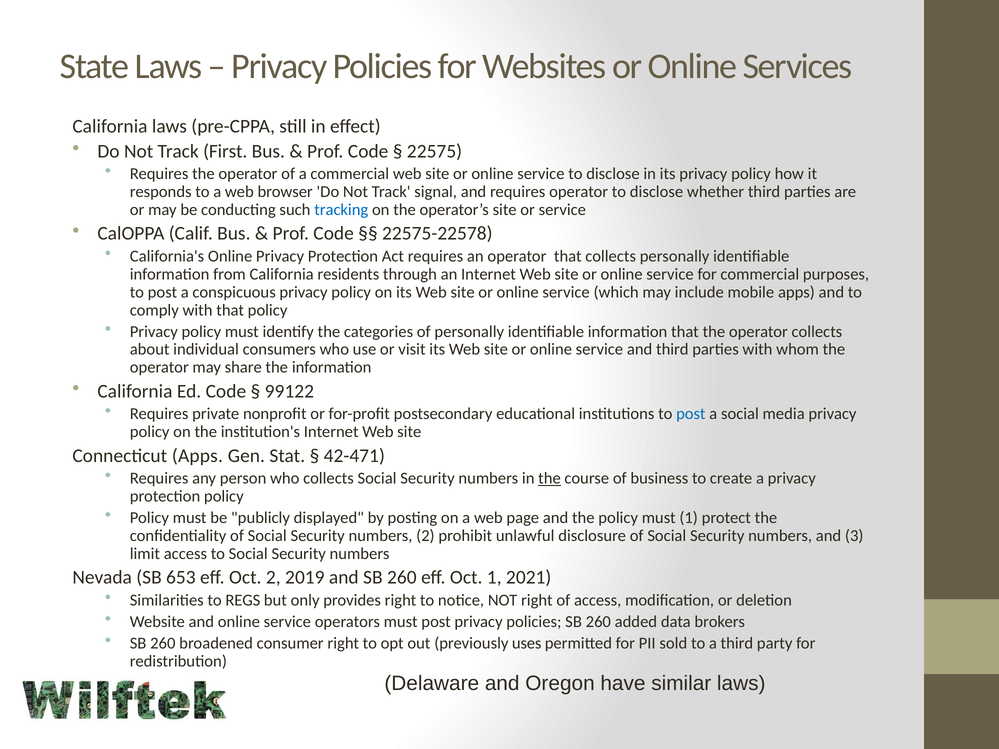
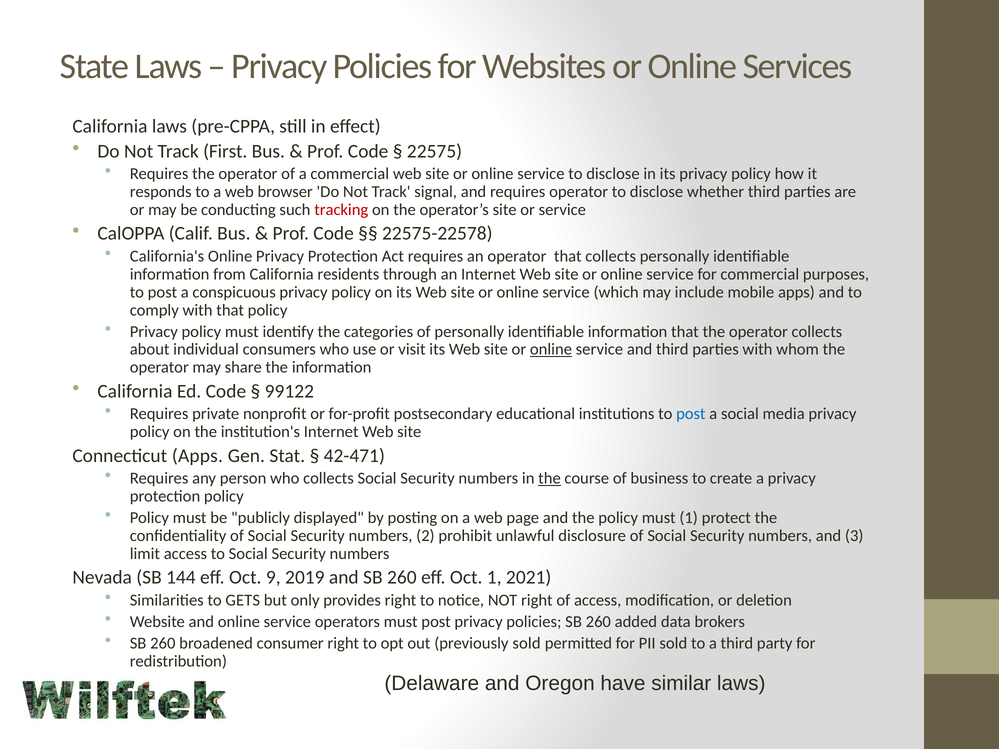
tracking colour: blue -> red (341, 210)
online underline: none -> present (551, 350)
653: 653 -> 144 (181, 578)
Oct 2: 2 -> 9 (273, 578)
REGS: REGS -> GETS (243, 600)
previously uses: uses -> sold (527, 643)
